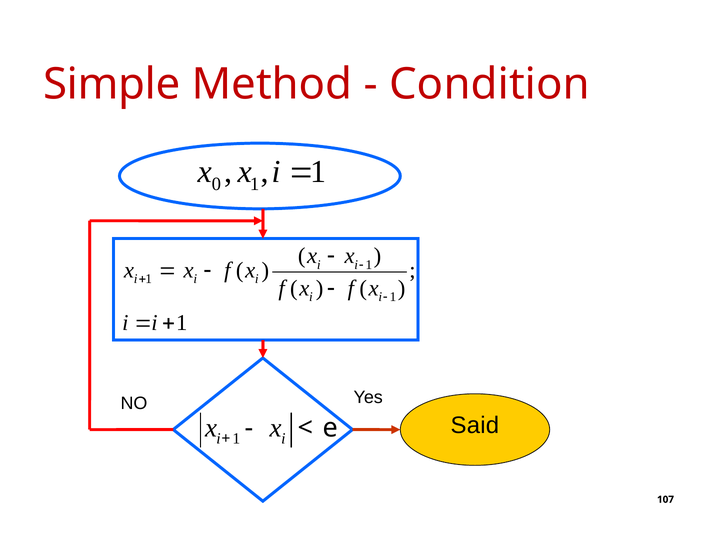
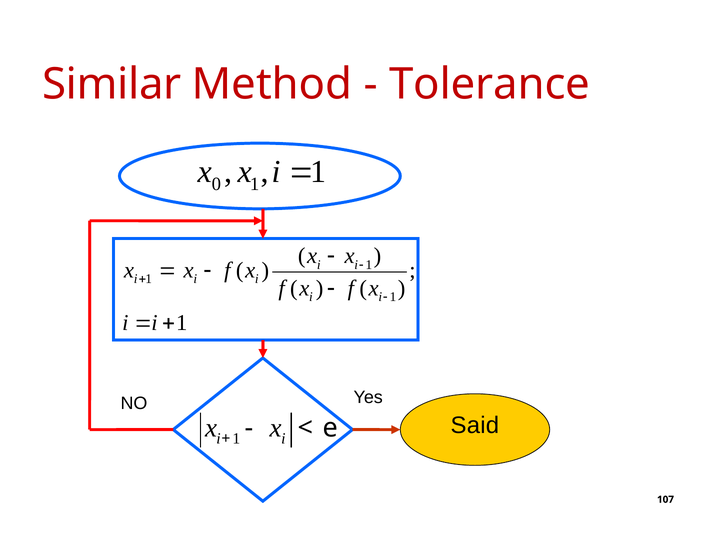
Simple: Simple -> Similar (112, 84)
Condition: Condition -> Tolerance (490, 84)
